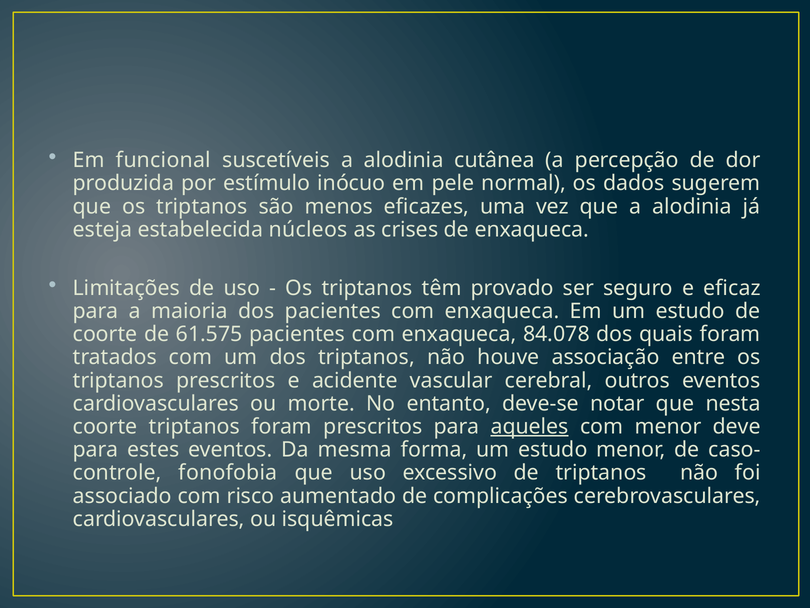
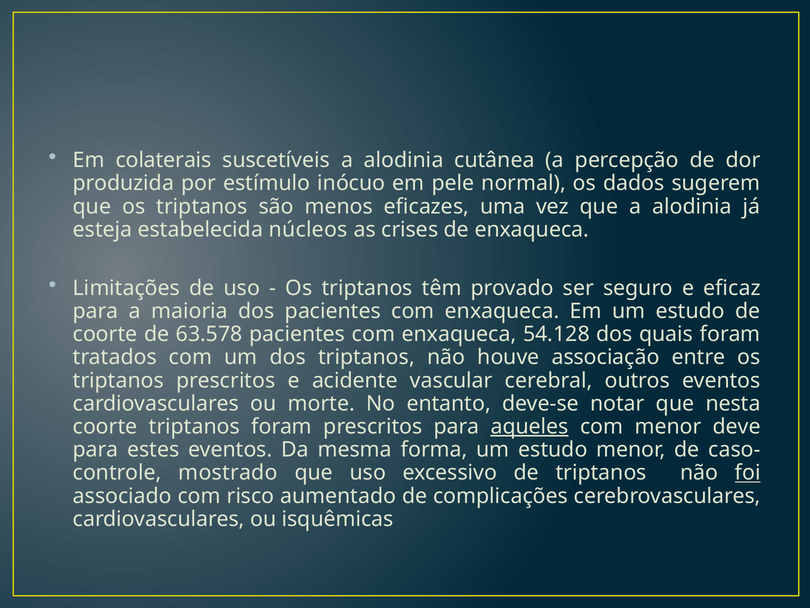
funcional: funcional -> colaterais (164, 160)
61.575: 61.575 -> 63.578 (209, 334)
84.078: 84.078 -> 54.128 (556, 334)
fonofobia: fonofobia -> mostrado (228, 473)
foi underline: none -> present (748, 473)
